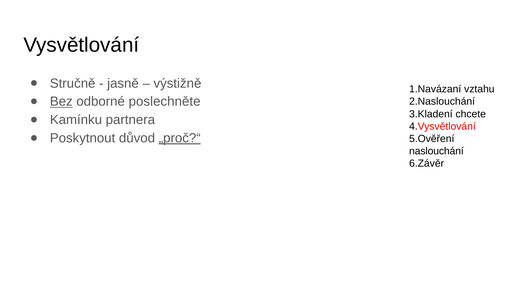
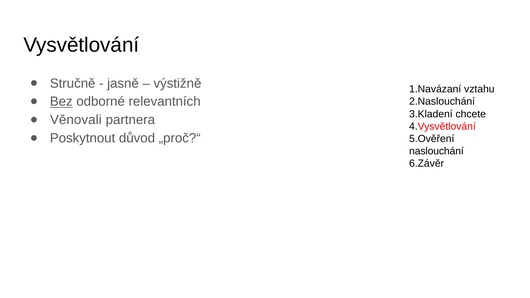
poslechněte: poslechněte -> relevantních (165, 102)
Kamínku: Kamínku -> Věnovali (76, 120)
„proč?“ underline: present -> none (180, 138)
